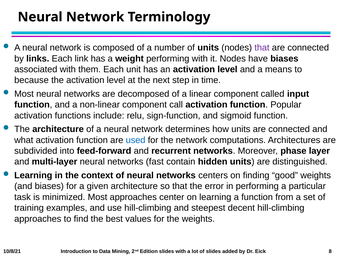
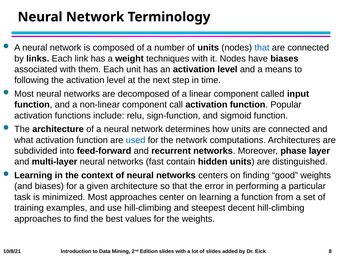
that colour: purple -> blue (262, 48)
weight performing: performing -> techniques (168, 58)
because: because -> following (32, 80)
